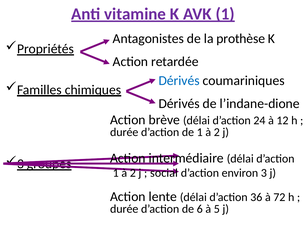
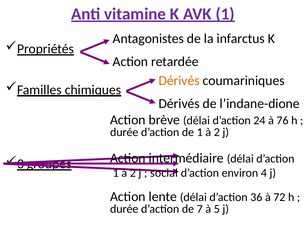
prothèse: prothèse -> infarctus (241, 39)
Dérivés colour: blue -> orange (179, 80)
12: 12 -> 76 (283, 120)
environ 3: 3 -> 4 (264, 173)
6: 6 -> 7 (200, 208)
